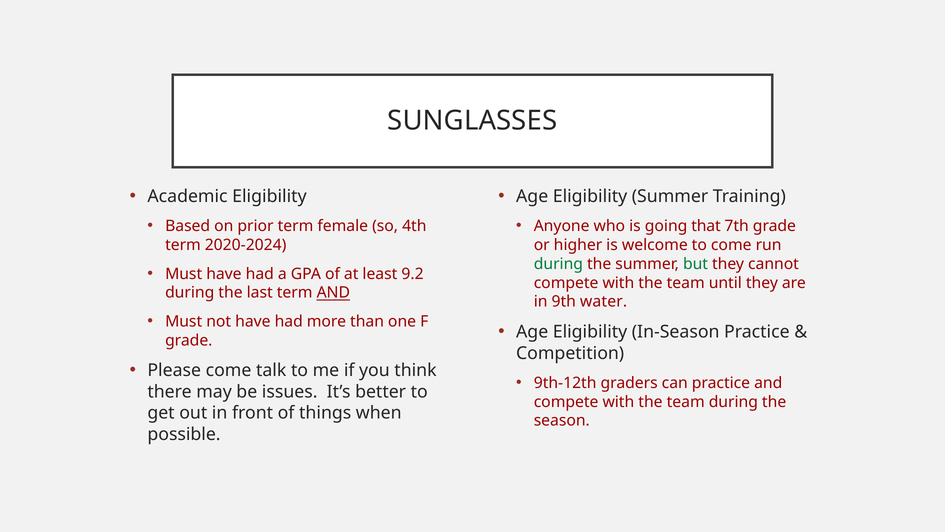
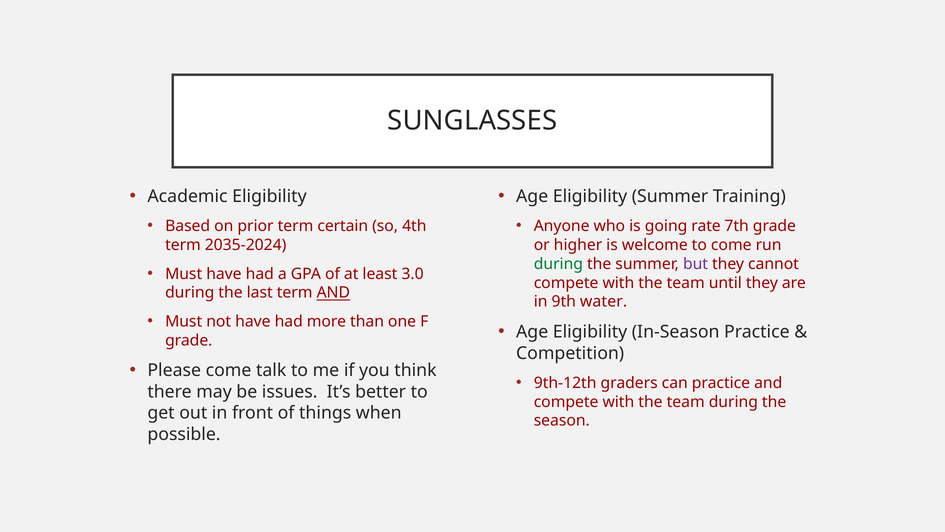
female: female -> certain (343, 226)
that: that -> rate (706, 226)
2020-2024: 2020-2024 -> 2035-2024 (246, 245)
but colour: green -> purple (696, 264)
9.2: 9.2 -> 3.0 (413, 274)
